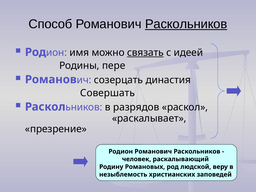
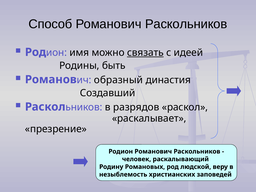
Раскольников underline: present -> none (186, 24)
пере: пере -> быть (114, 66)
созерцать: созерцать -> образный (118, 80)
Совершать: Совершать -> Создавший (108, 93)
